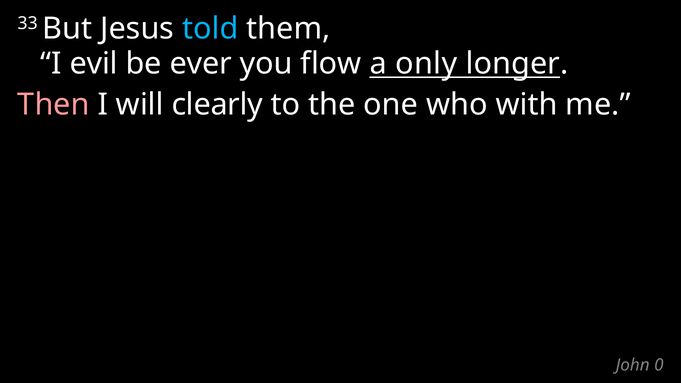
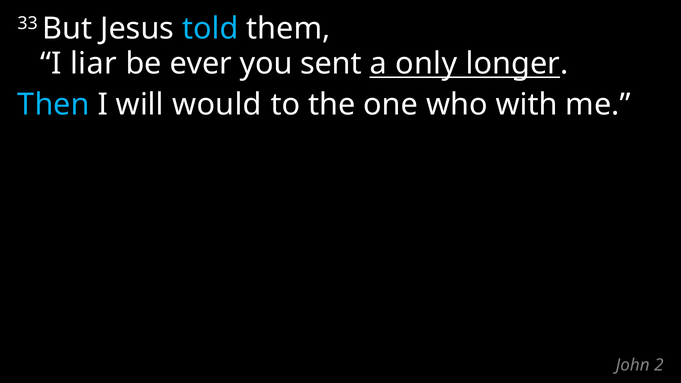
evil: evil -> liar (93, 64)
flow: flow -> sent (331, 64)
Then colour: pink -> light blue (54, 105)
clearly: clearly -> would (217, 105)
0: 0 -> 2 (659, 365)
